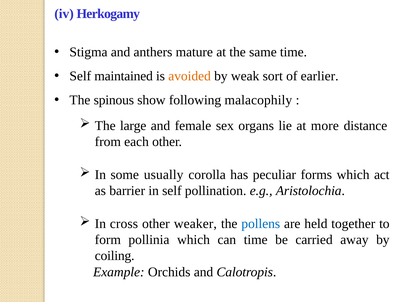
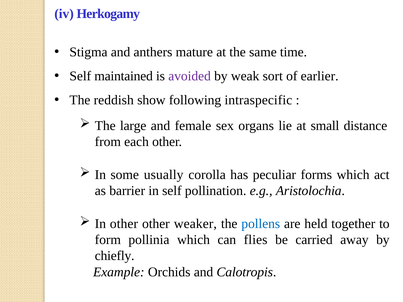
avoided colour: orange -> purple (190, 76)
spinous: spinous -> reddish (114, 100)
malacophily: malacophily -> intraspecific (258, 100)
more: more -> small (325, 126)
In cross: cross -> other (124, 224)
can time: time -> flies (256, 240)
coiling: coiling -> chiefly (115, 256)
